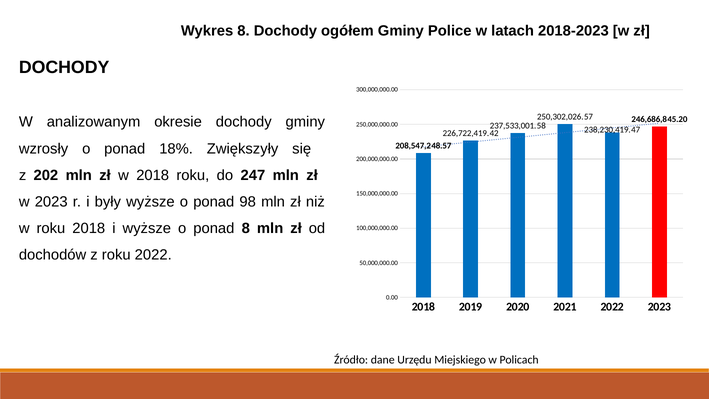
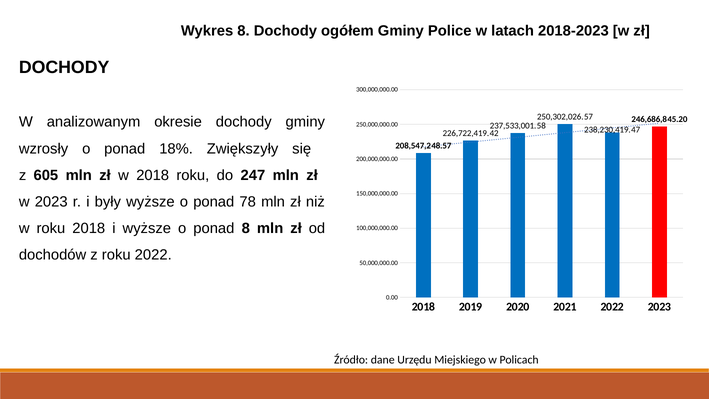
202: 202 -> 605 (46, 175)
98: 98 -> 78 (248, 202)
